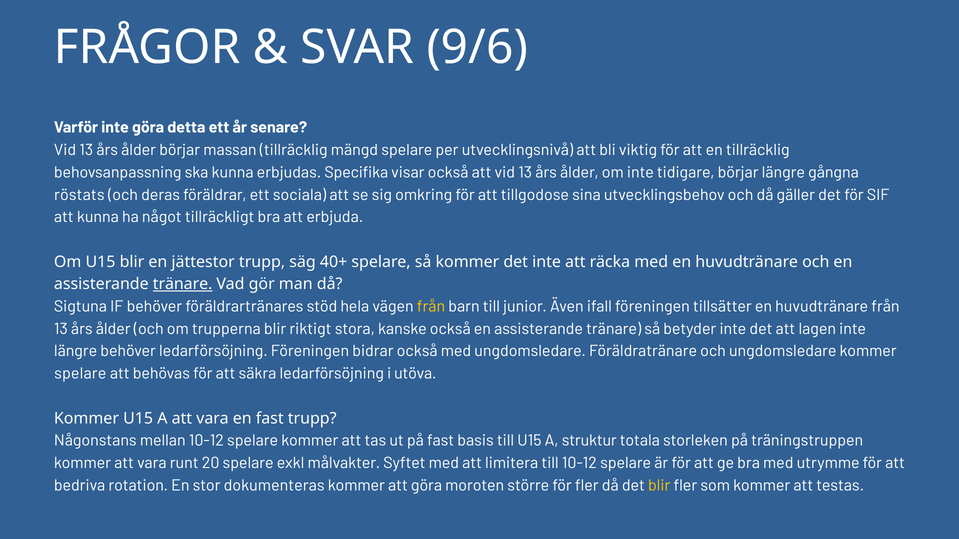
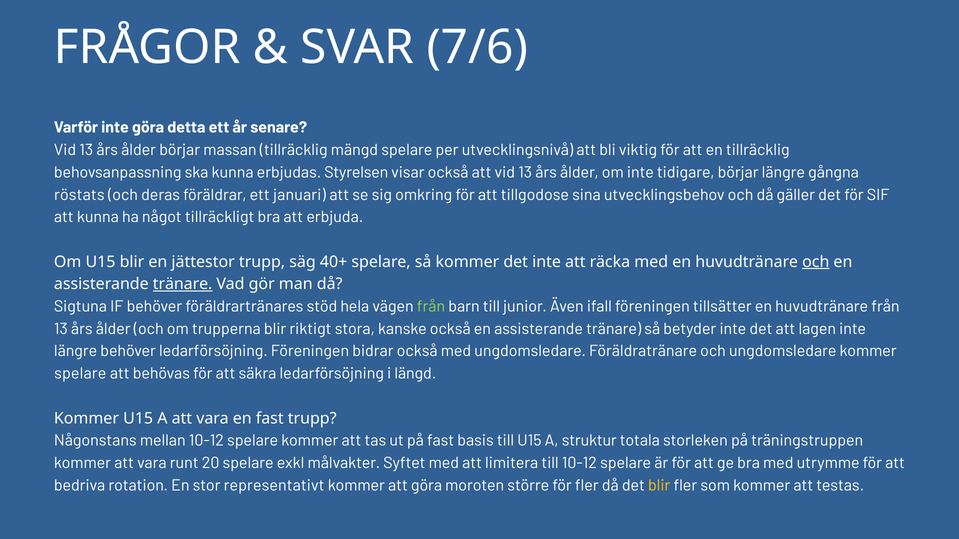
9/6: 9/6 -> 7/6 (477, 47)
Specifika: Specifika -> Styrelsen (356, 173)
sociala: sociala -> januari (299, 195)
och underline: none -> present (816, 262)
från colour: yellow -> light green (431, 307)
utöva: utöva -> längd (415, 374)
dokumenteras: dokumenteras -> representativt (274, 486)
